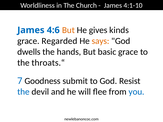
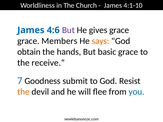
But colour: orange -> purple (68, 30)
gives kinds: kinds -> grace (119, 30)
Regarded: Regarded -> Members (59, 41)
dwells: dwells -> obtain (29, 52)
throats.“: throats.“ -> receive.“ (48, 63)
the colour: blue -> orange (23, 92)
